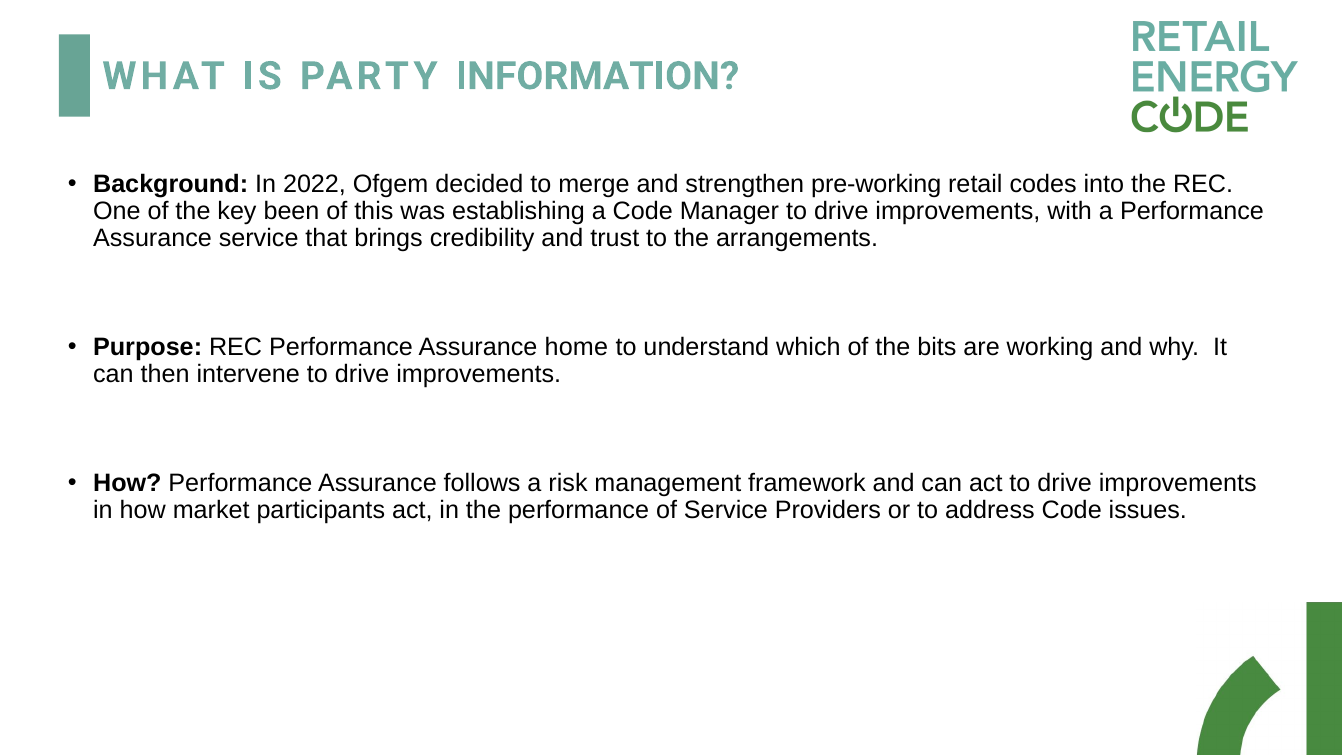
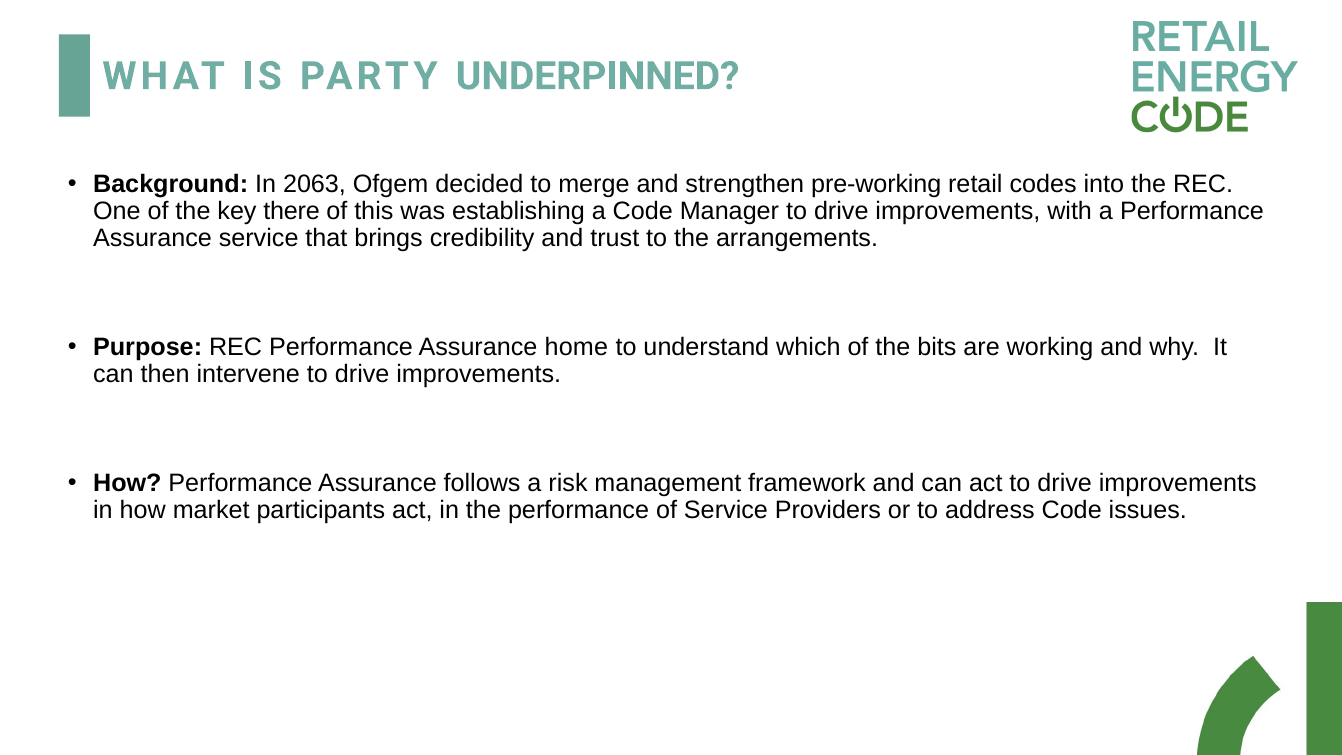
INFORMATION: INFORMATION -> UNDERPINNED (598, 76)
2022: 2022 -> 2063 (314, 184)
been: been -> there (292, 211)
